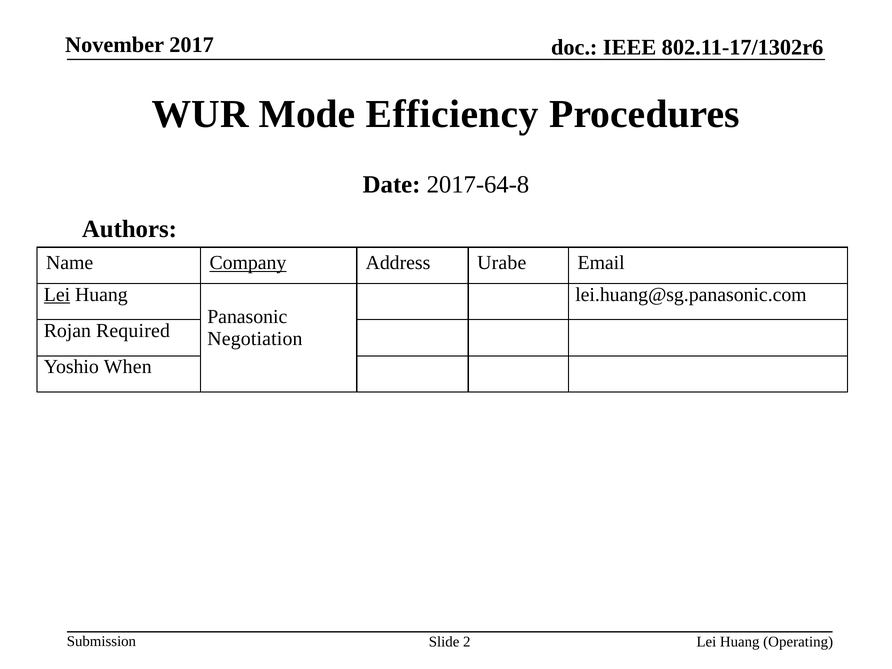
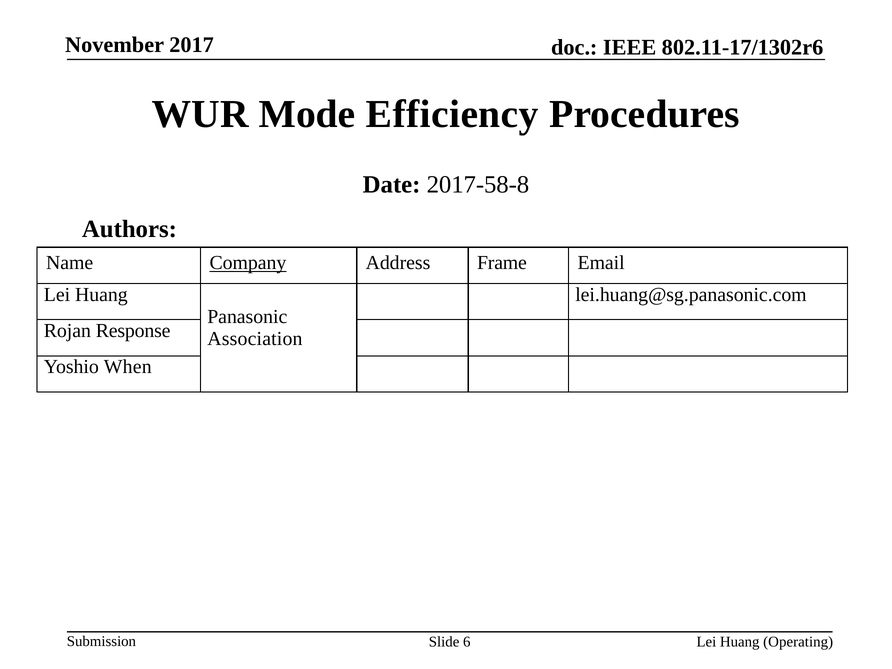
2017-64-8: 2017-64-8 -> 2017-58-8 (478, 185)
Urabe: Urabe -> Frame (502, 263)
Lei underline: present -> none (57, 295)
Required: Required -> Response (133, 331)
Negotiation: Negotiation -> Association (255, 339)
2: 2 -> 6 (467, 642)
